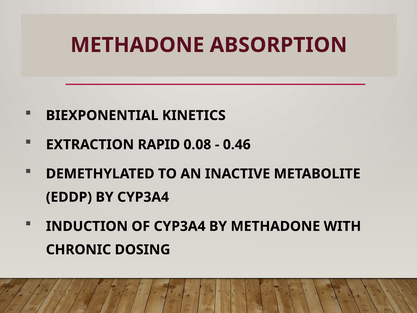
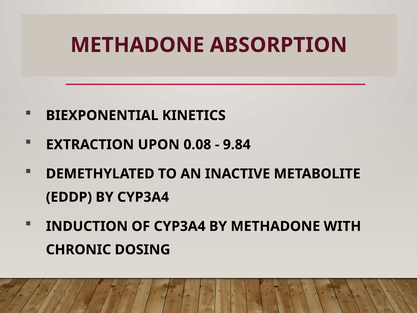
RAPID: RAPID -> UPON (159, 145)
0.46: 0.46 -> 9.84 (237, 145)
